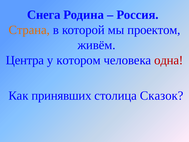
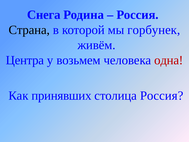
Страна colour: orange -> black (29, 30)
проектом: проектом -> горбунек (154, 30)
котором: котором -> возьмем (78, 60)
столица Сказок: Сказок -> Россия (162, 95)
